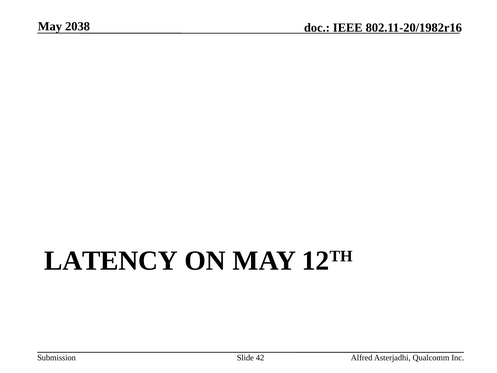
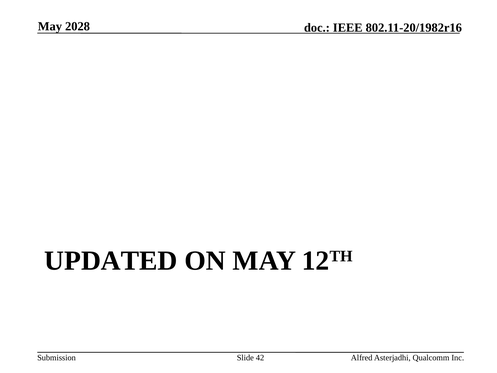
2038: 2038 -> 2028 (78, 26)
LATENCY: LATENCY -> UPDATED (111, 261)
